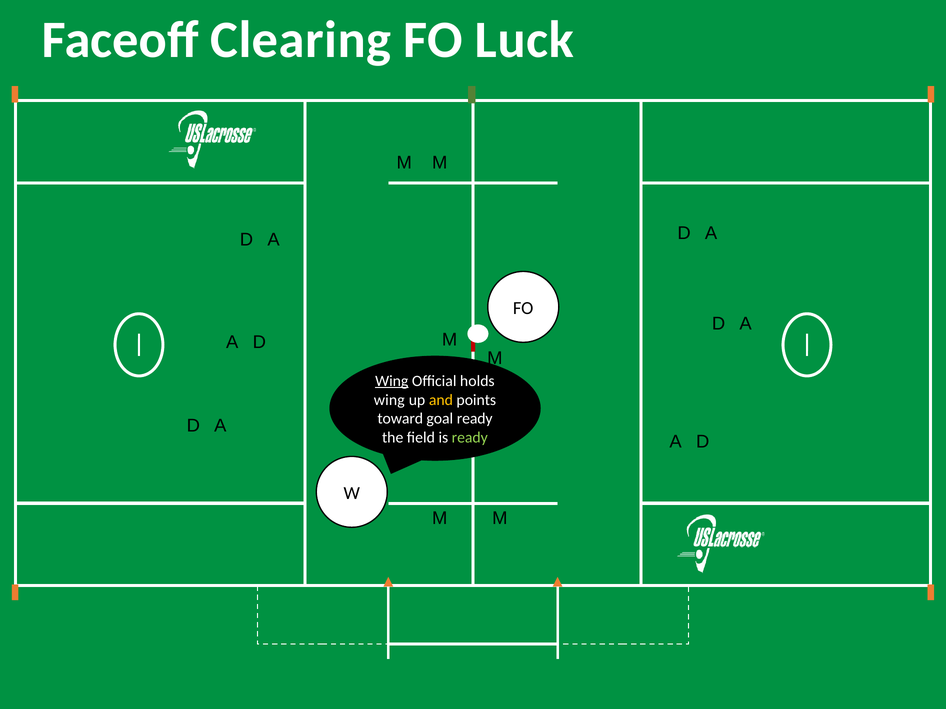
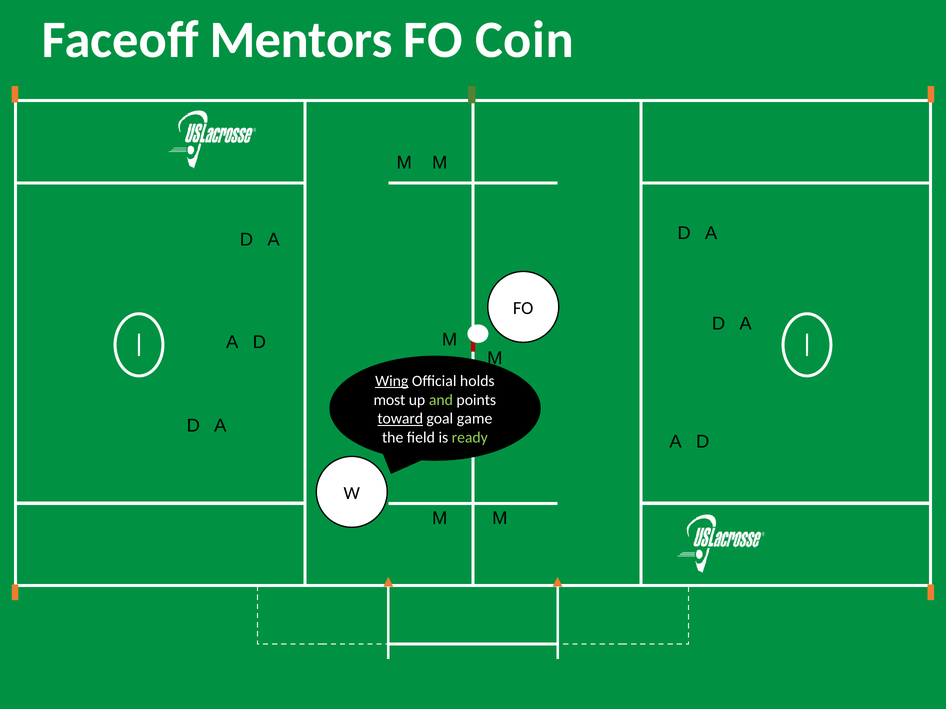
Clearing: Clearing -> Mentors (301, 40)
Luck: Luck -> Coin (524, 40)
wing: wing -> most (389, 400)
and colour: yellow -> light green (441, 400)
toward underline: none -> present (400, 419)
goal ready: ready -> game (475, 419)
